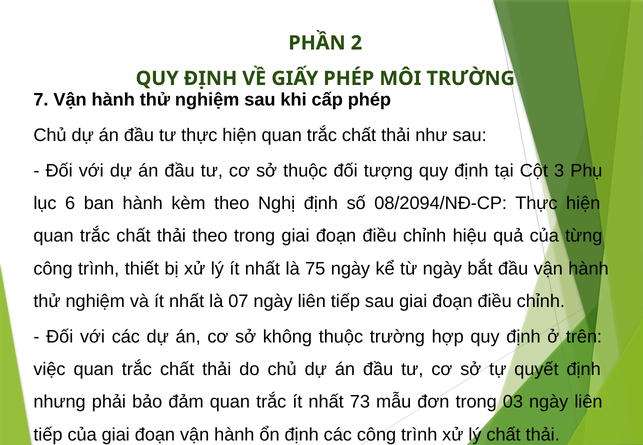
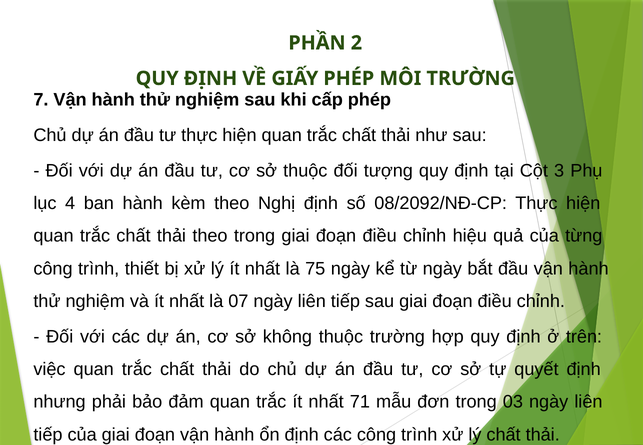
6: 6 -> 4 (70, 203)
08/2094/NĐ-CP: 08/2094/NĐ-CP -> 08/2092/NĐ-CP (441, 203)
73: 73 -> 71 (360, 402)
